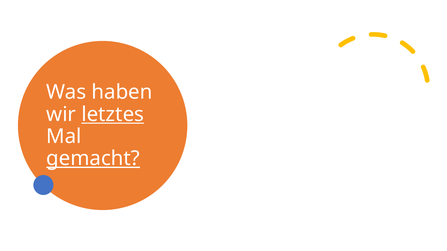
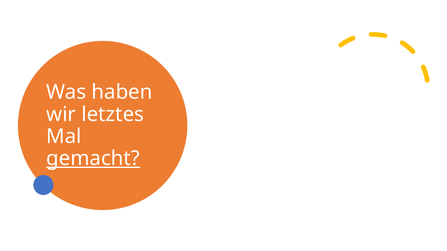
letztes underline: present -> none (113, 115)
